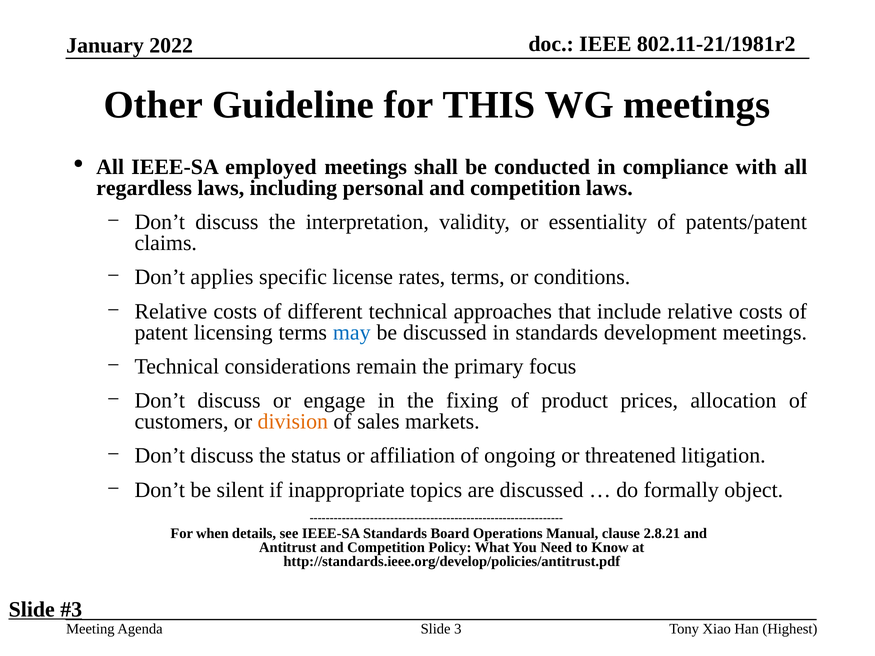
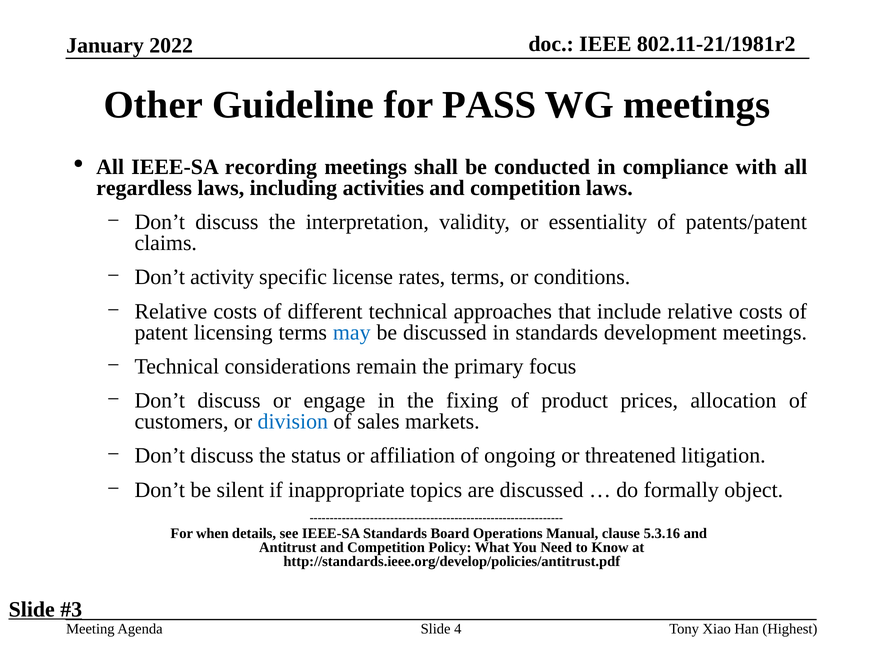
THIS: THIS -> PASS (489, 105)
employed: employed -> recording (271, 167)
personal: personal -> activities (383, 188)
applies: applies -> activity (222, 277)
division colour: orange -> blue (293, 422)
2.8.21: 2.8.21 -> 5.3.16 (662, 534)
3: 3 -> 4 (458, 629)
